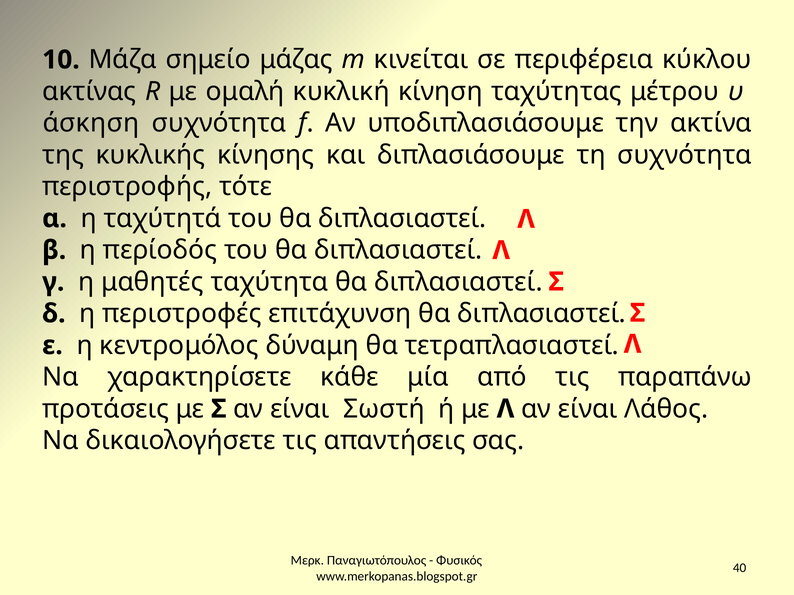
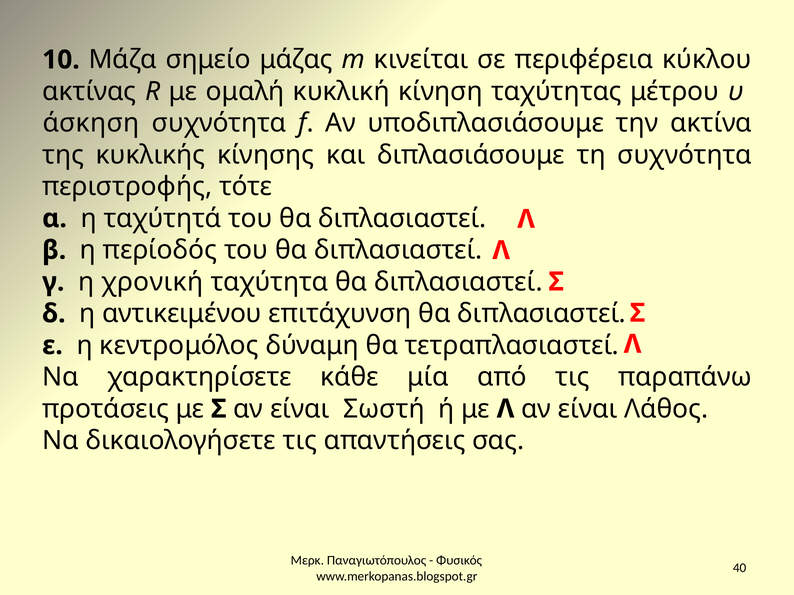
μαθητές: μαθητές -> χρονική (152, 282)
περιστροφές: περιστροφές -> αντικειμένου (182, 314)
